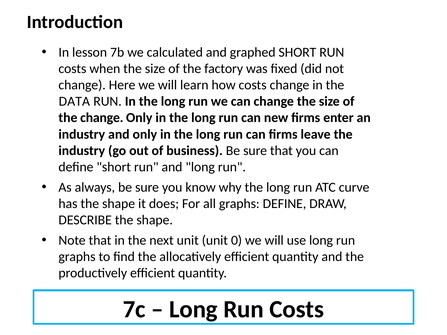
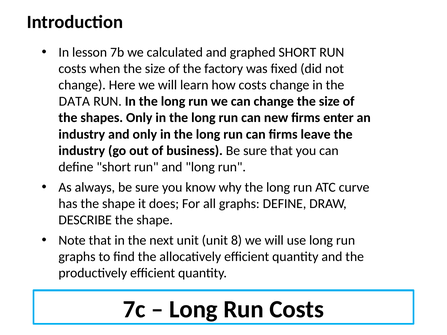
the change: change -> shapes (102, 118)
0: 0 -> 8 (237, 241)
